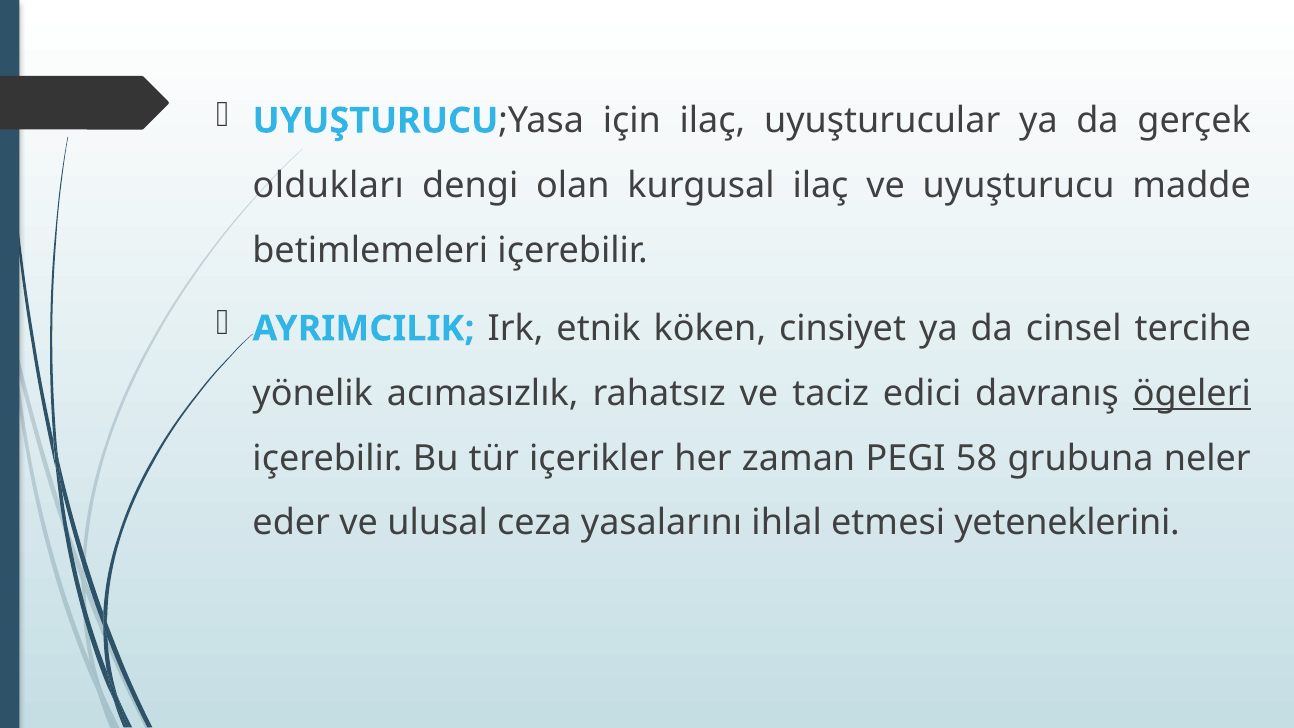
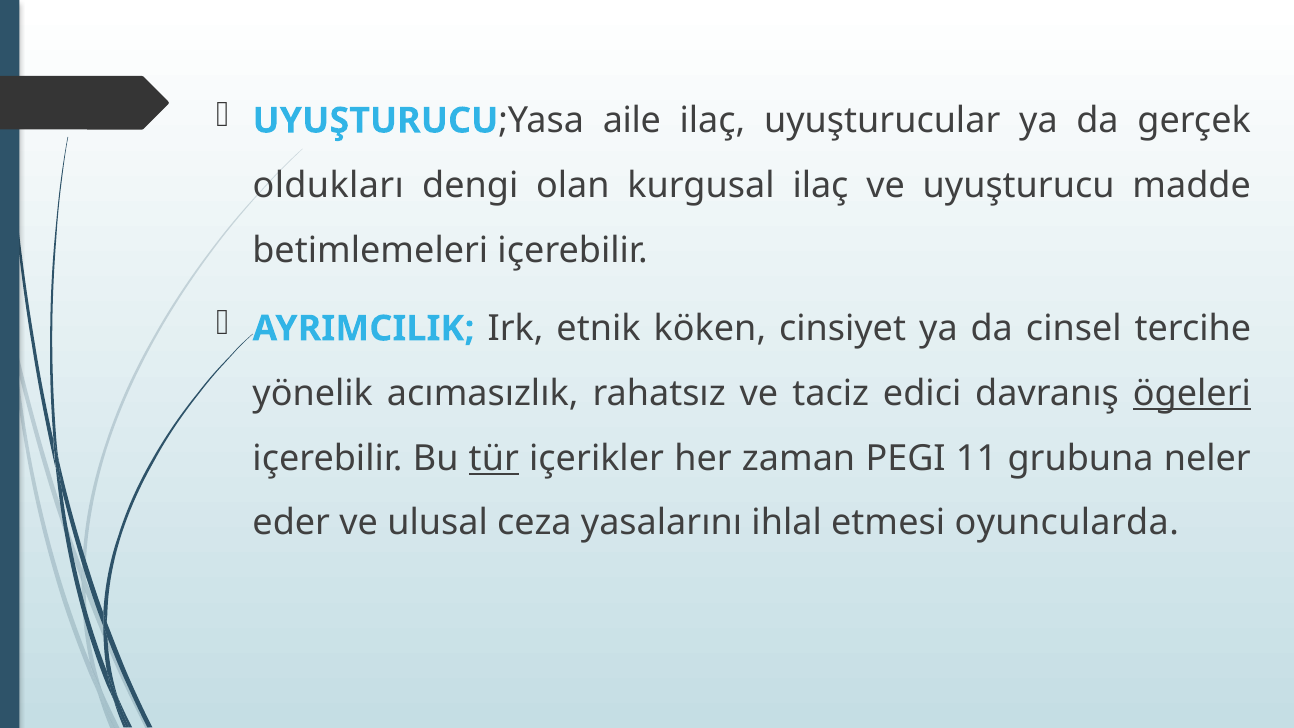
için: için -> aile (632, 121)
tür underline: none -> present (494, 458)
58: 58 -> 11 (977, 458)
yeteneklerini: yeteneklerini -> oyuncularda (1067, 523)
